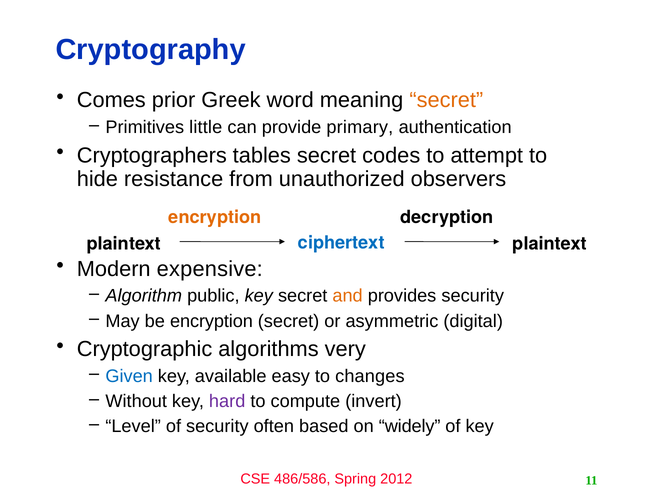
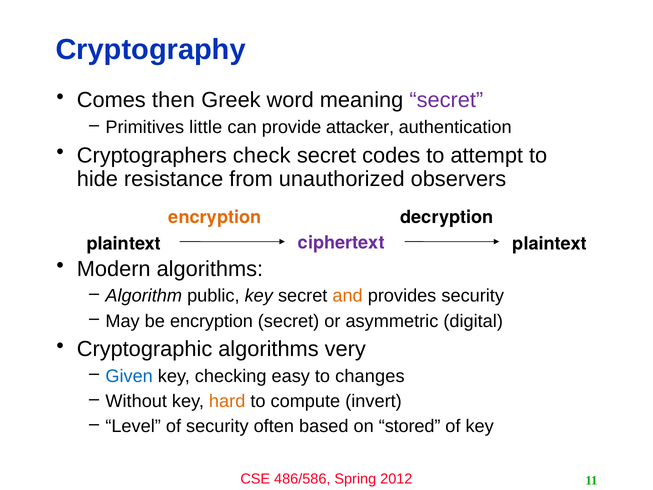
prior: prior -> then (173, 100)
secret colour: orange -> purple (446, 100)
primary: primary -> attacker (360, 127)
tables: tables -> check (262, 155)
ciphertext colour: blue -> purple (341, 242)
Modern expensive: expensive -> algorithms (210, 269)
available: available -> checking (231, 376)
hard colour: purple -> orange (227, 401)
widely: widely -> stored (410, 426)
